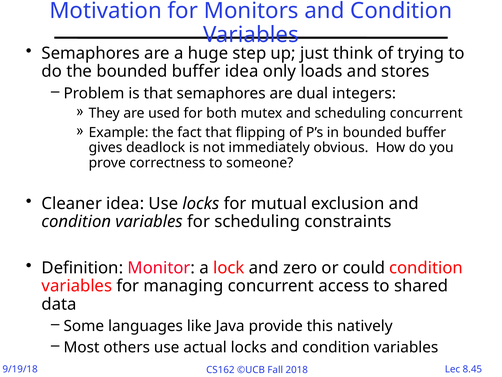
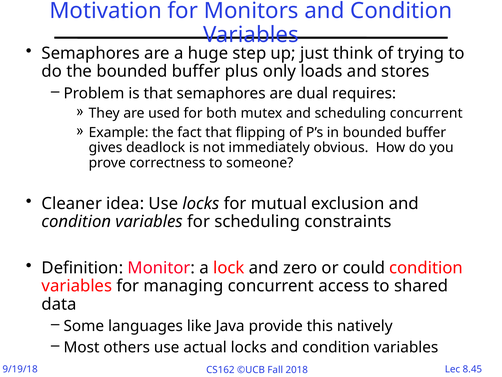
buffer idea: idea -> plus (242, 71)
integers: integers -> requires (364, 93)
